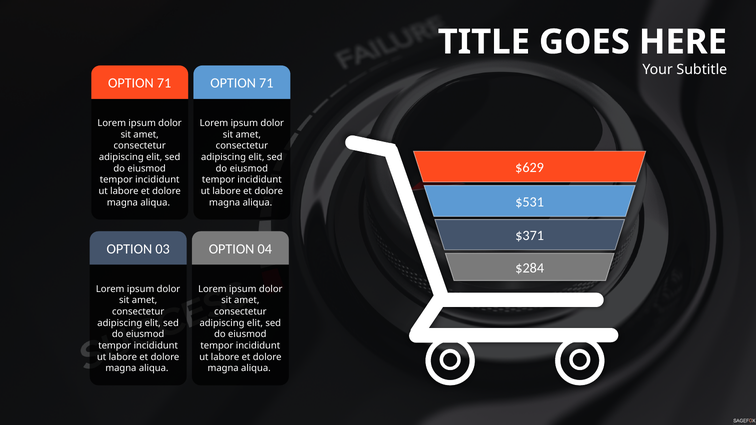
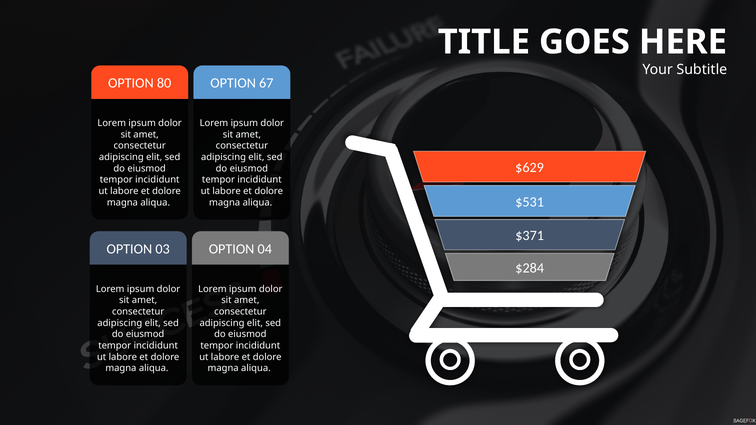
71: 71 -> 80 (164, 83)
71: 71 -> 67 (266, 83)
